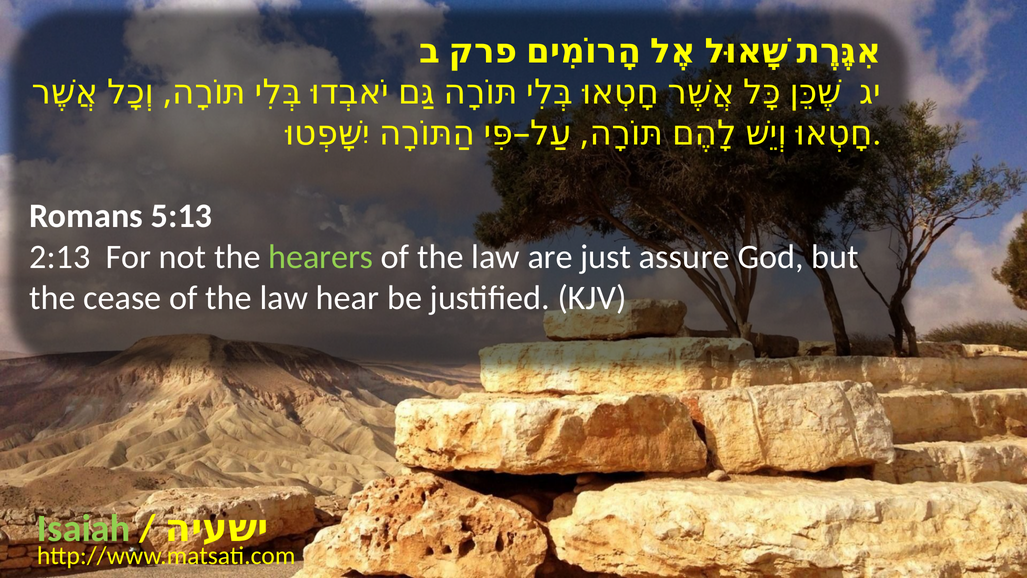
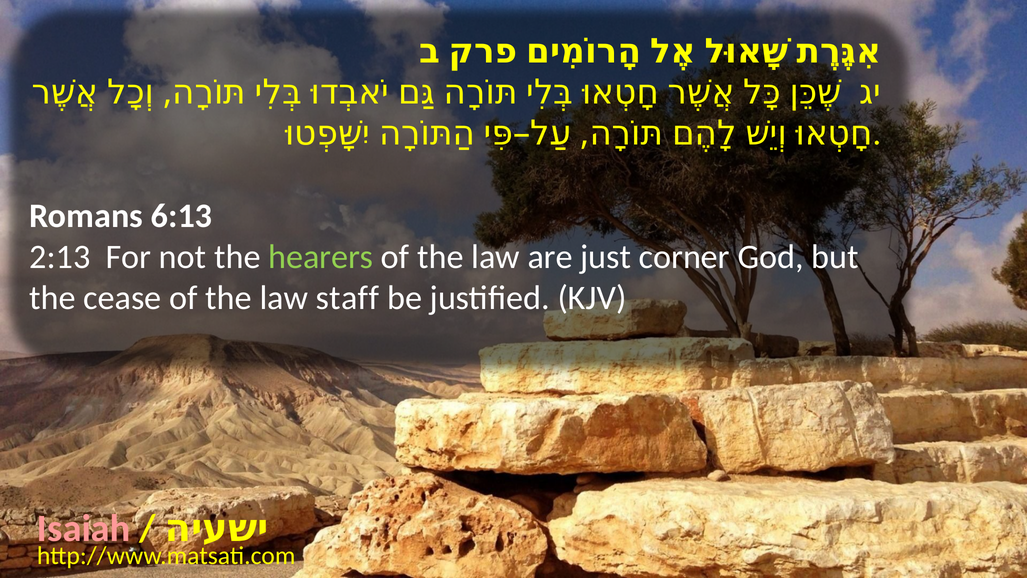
5:13: 5:13 -> 6:13 (182, 216)
assure: assure -> corner (684, 257)
hear: hear -> staff (347, 298)
Isaiah colour: light green -> pink (84, 528)
